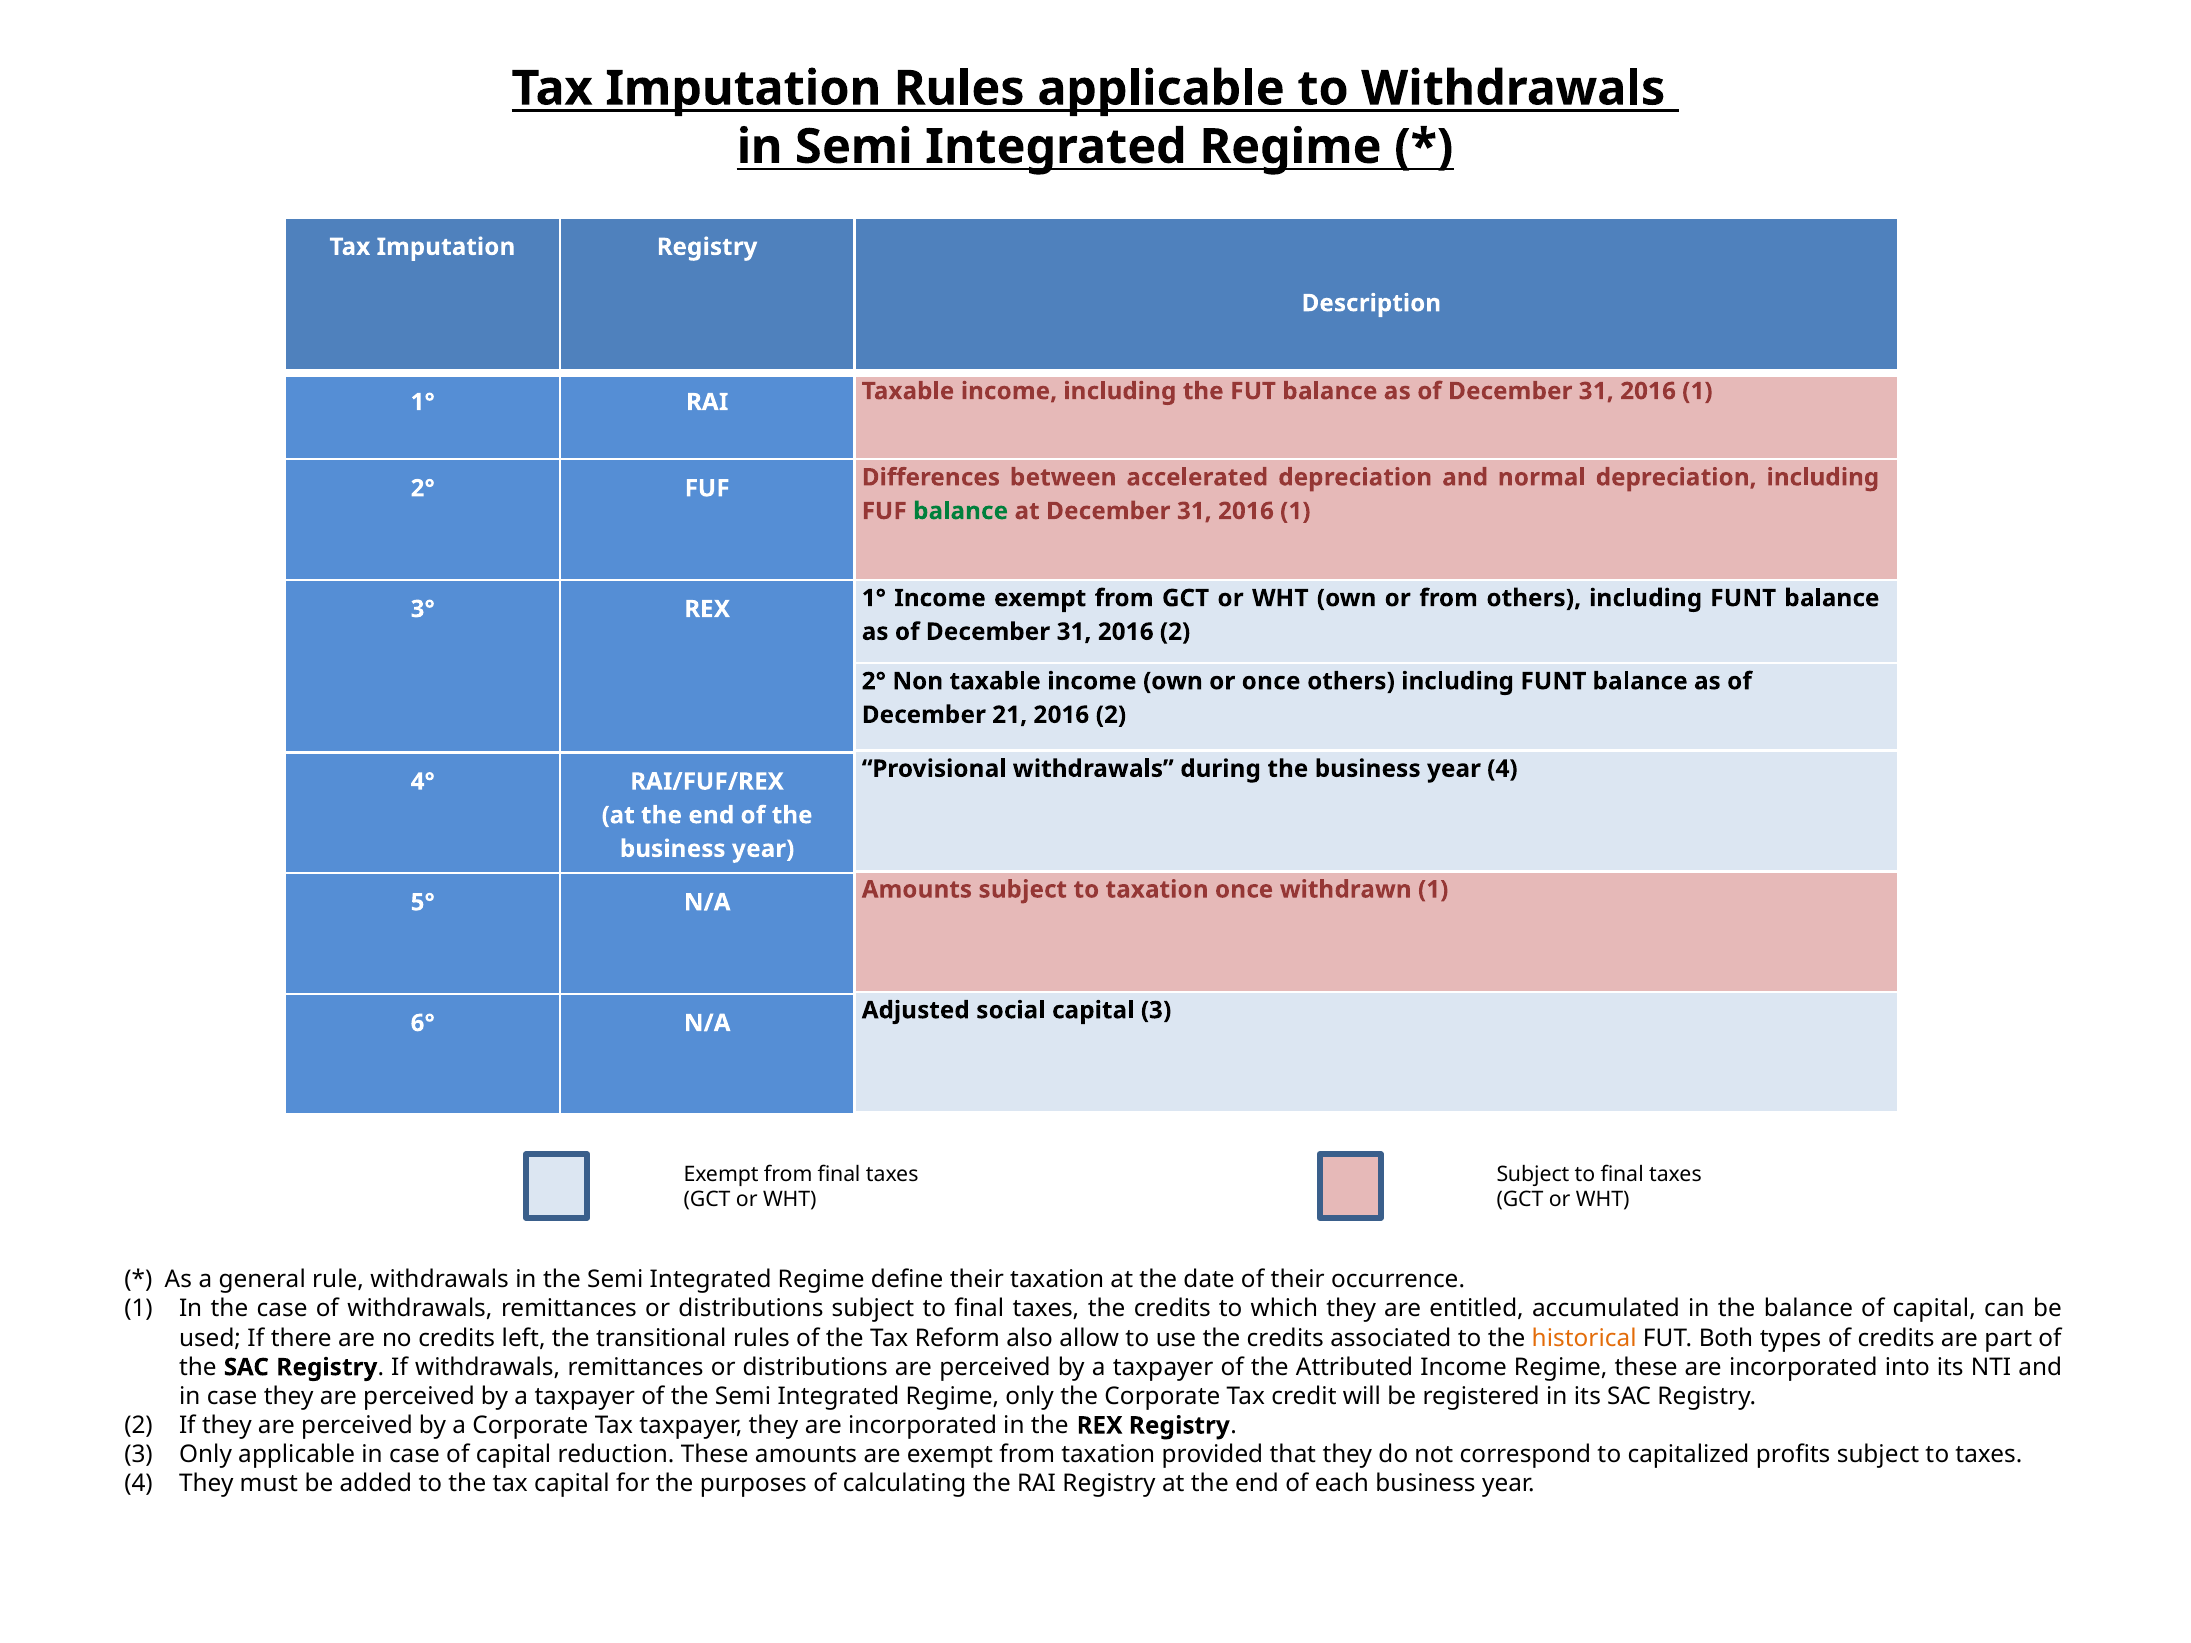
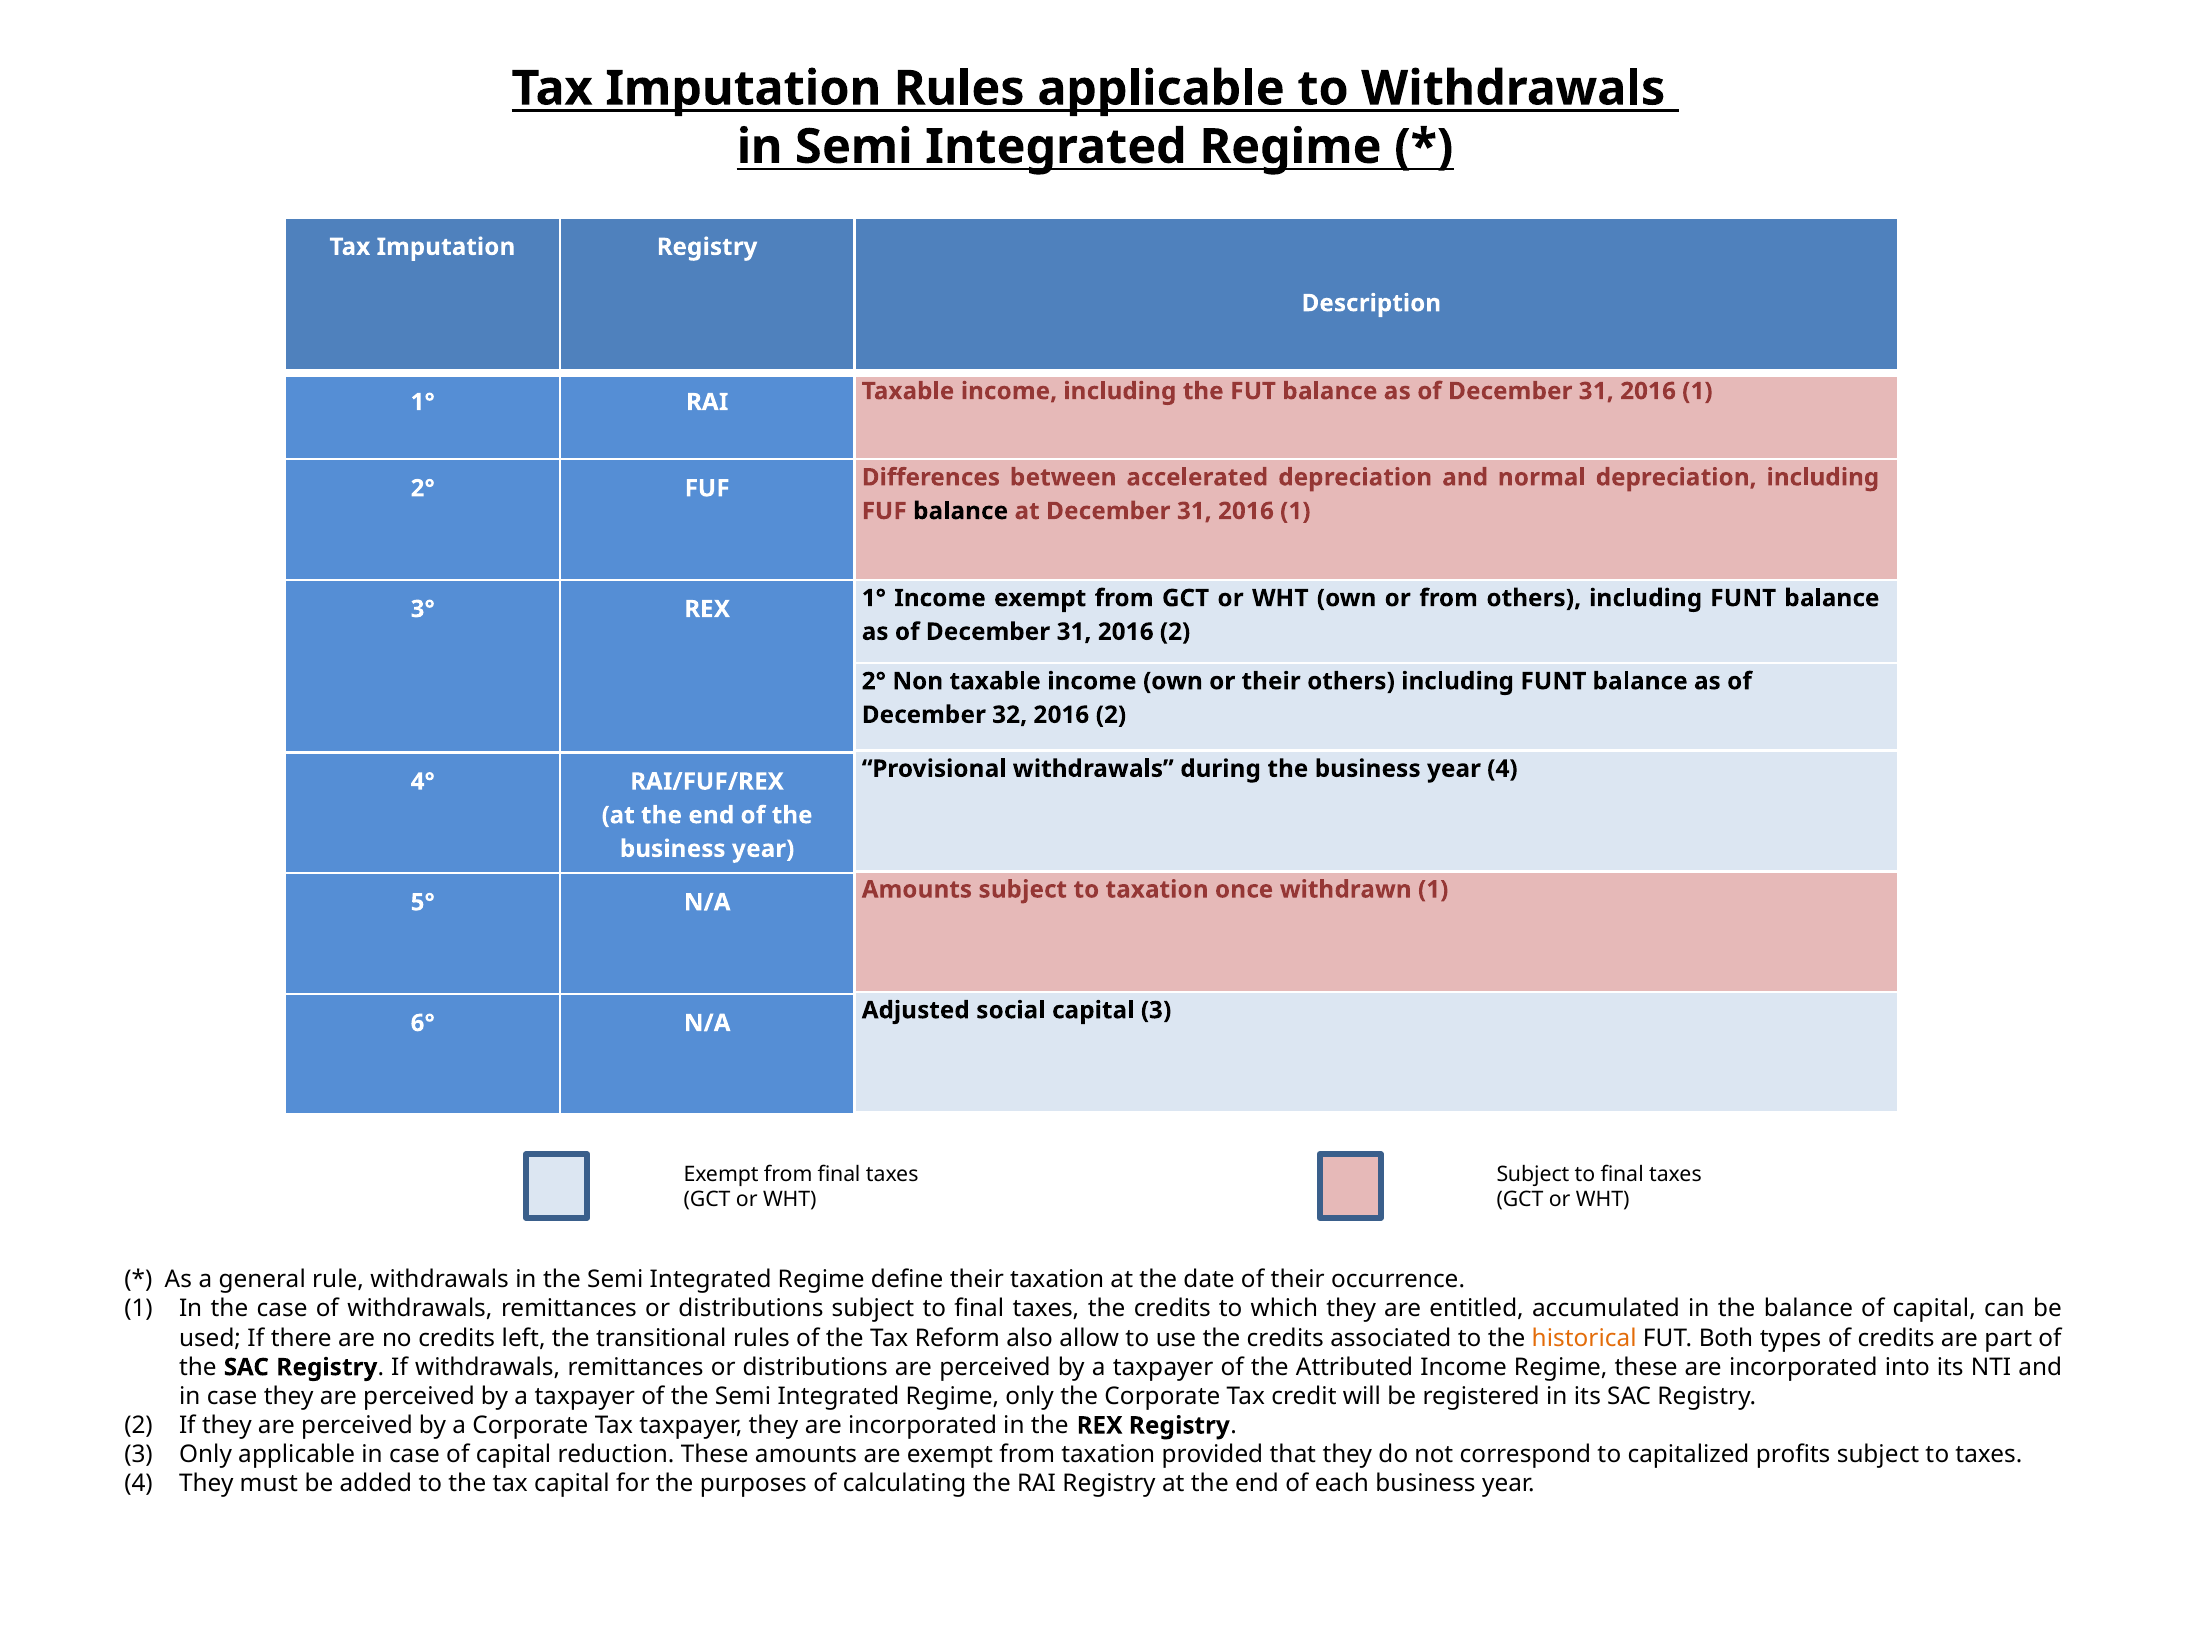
balance colour: green -> black (961, 511)
or once: once -> their (1271, 681)
21: 21 -> 32 (1010, 715)
